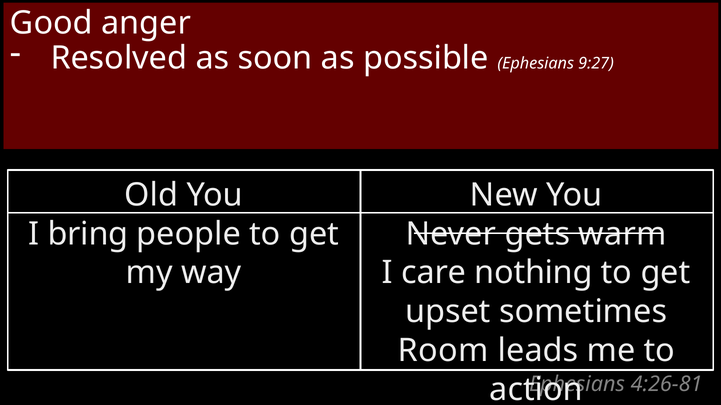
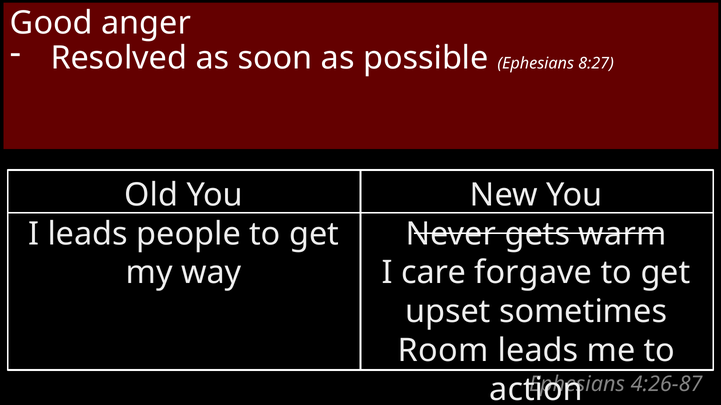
9:27: 9:27 -> 8:27 (596, 64)
I bring: bring -> leads (88, 234)
nothing: nothing -> forgave (533, 273)
4:26-81: 4:26-81 -> 4:26-87 (667, 385)
